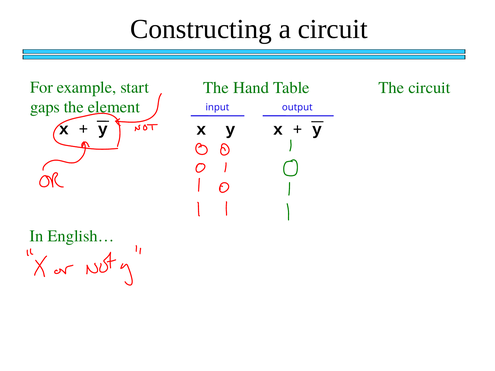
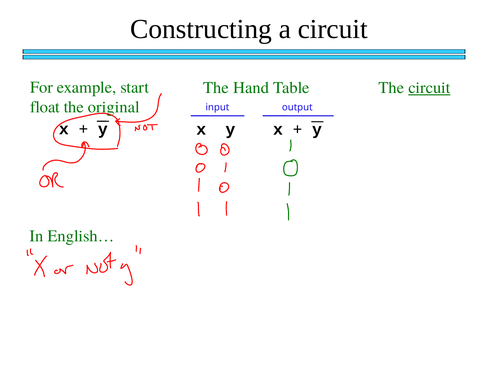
circuit underline: none -> present (429, 88)
gaps: gaps -> float (45, 107)
element: element -> original (114, 107)
